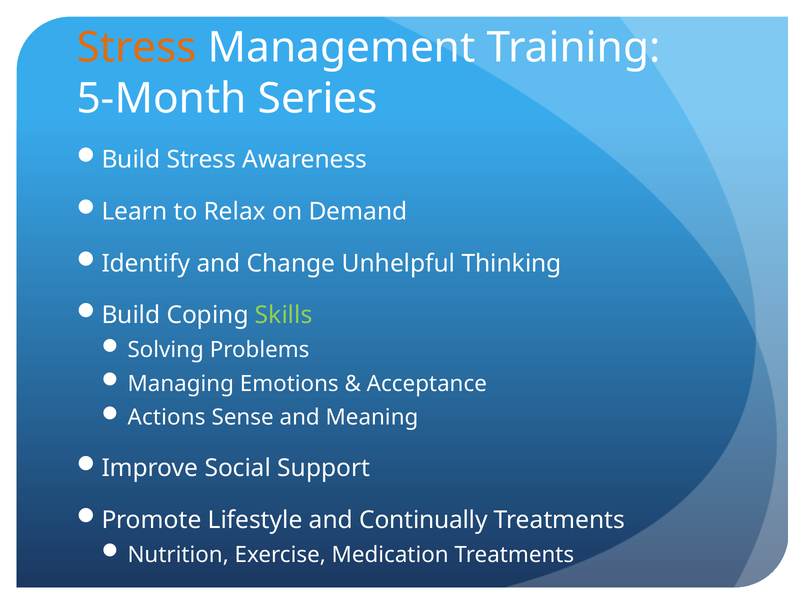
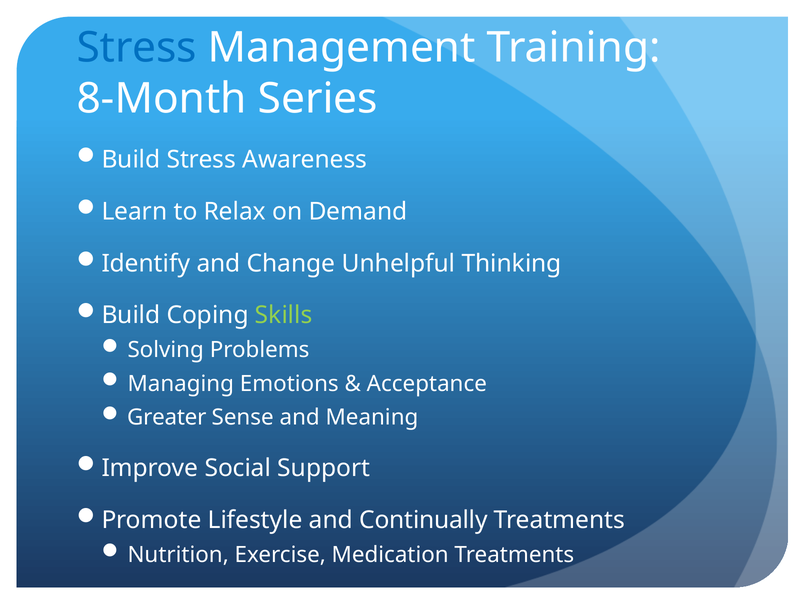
Stress colour: orange -> blue (137, 48)
5-Month: 5-Month -> 8-Month (162, 99)
Actions: Actions -> Greater (167, 417)
